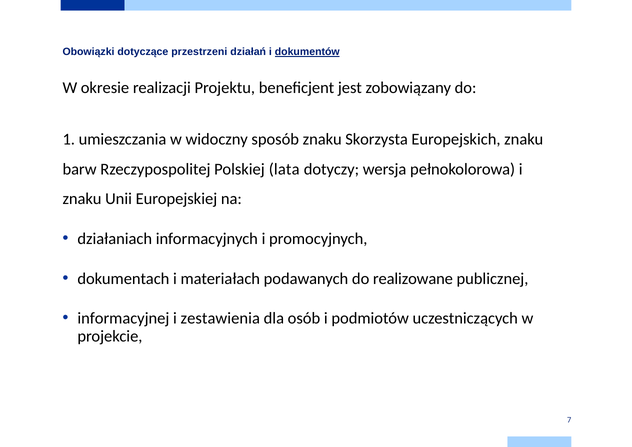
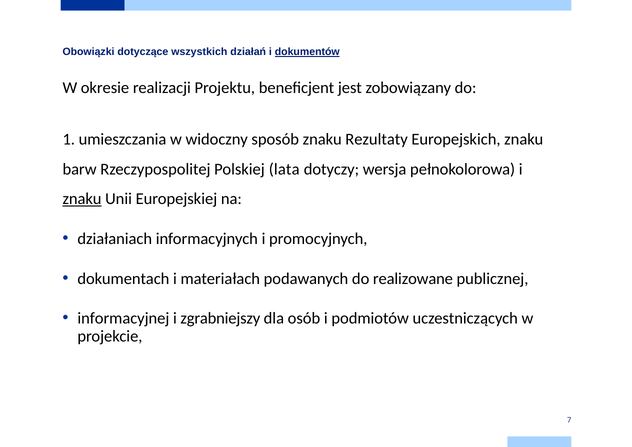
przestrzeni: przestrzeni -> wszystkich (199, 52)
Skorzysta: Skorzysta -> Rezultaty (377, 139)
znaku underline: none -> present (82, 199)
zestawienia: zestawienia -> zgrabniejszy (220, 318)
